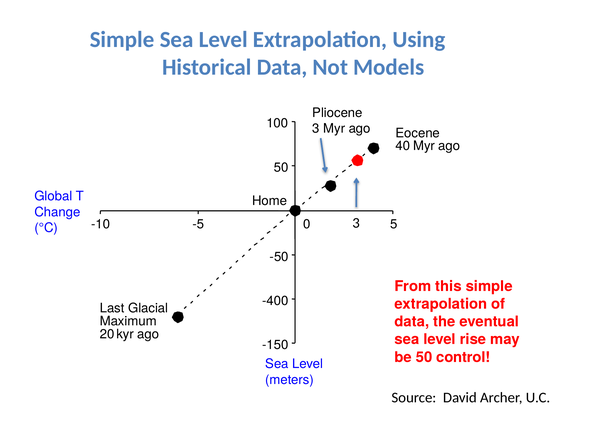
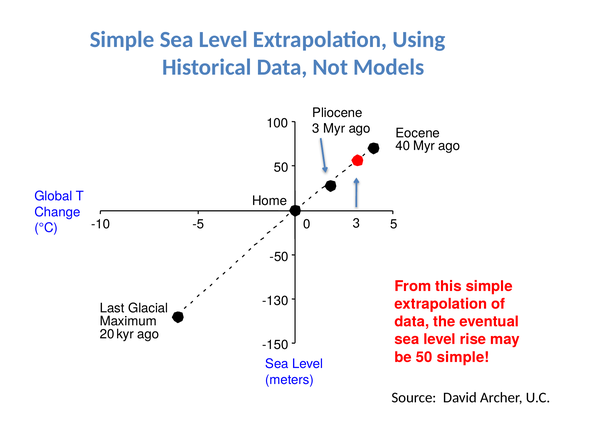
-400: -400 -> -130 (275, 301)
50 control: control -> simple (463, 357)
